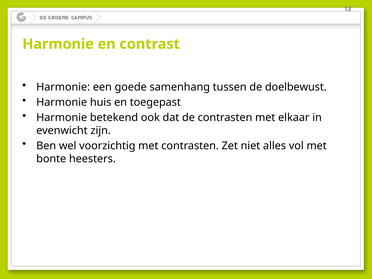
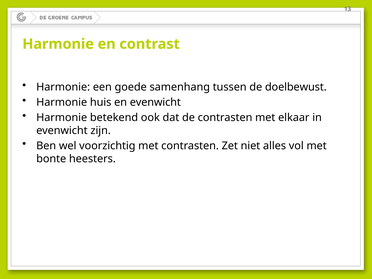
en toegepast: toegepast -> evenwicht (155, 102)
